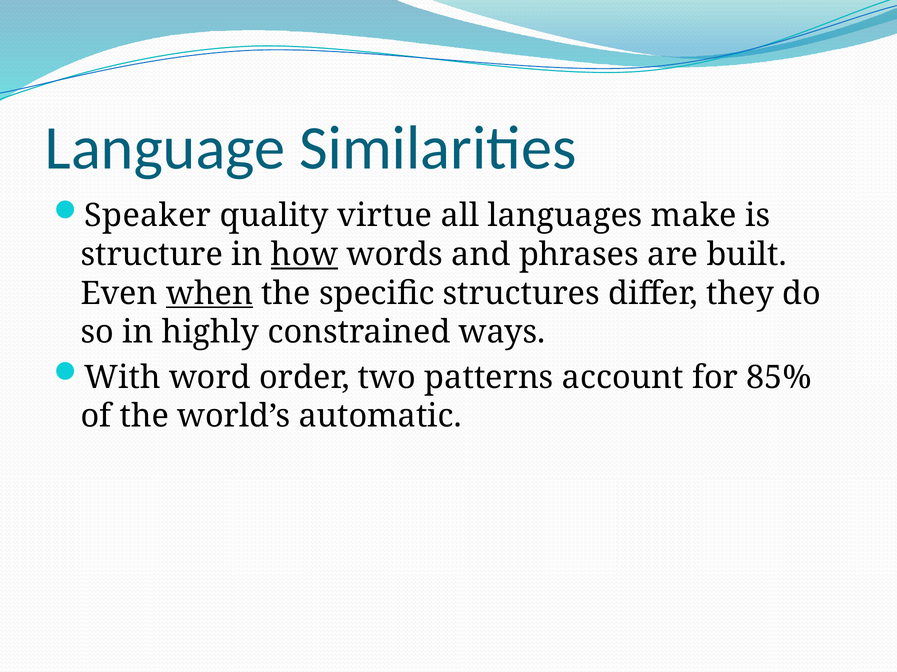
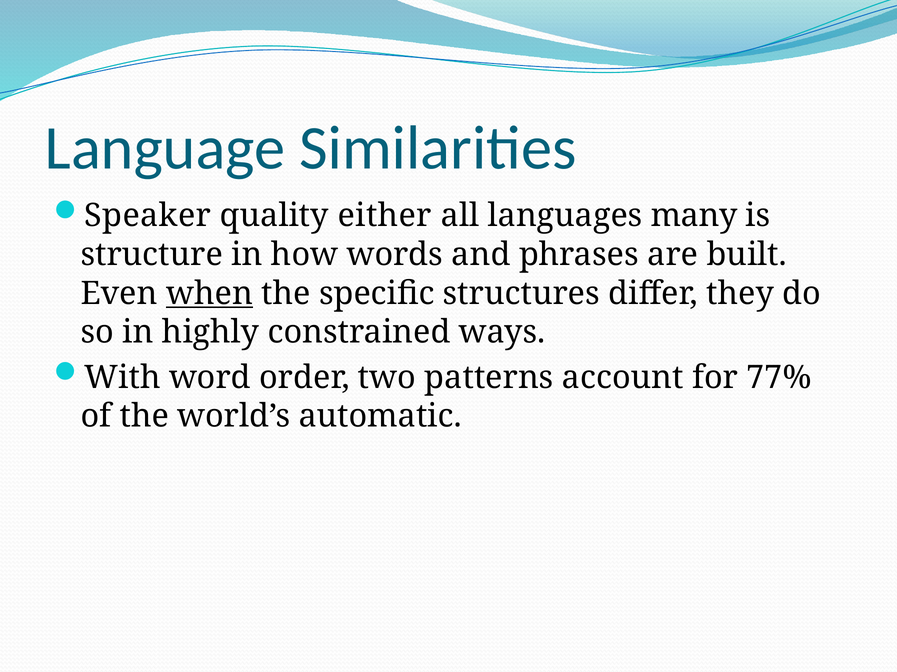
virtue: virtue -> either (385, 216)
make: make -> many (694, 216)
how underline: present -> none (305, 255)
85%: 85% -> 77% (779, 378)
